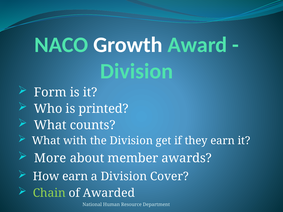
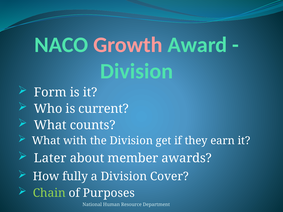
Growth colour: white -> pink (128, 45)
printed: printed -> current (103, 109)
More: More -> Later (50, 158)
How earn: earn -> fully (75, 177)
Awarded: Awarded -> Purposes (109, 193)
